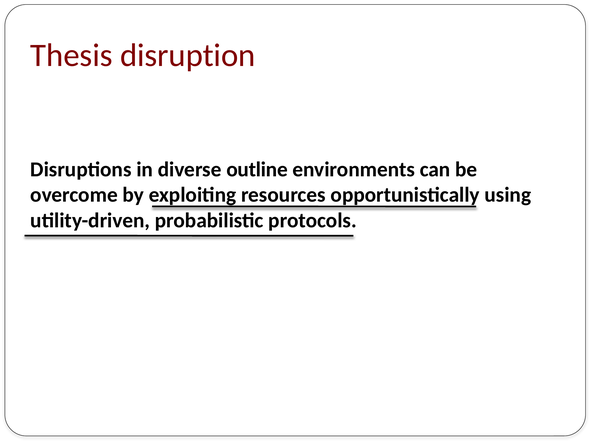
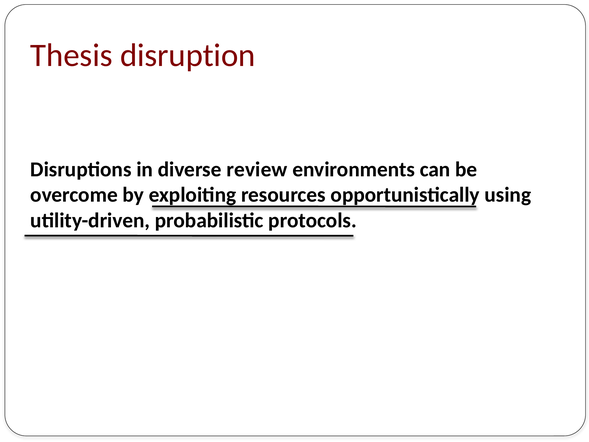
outline: outline -> review (257, 169)
